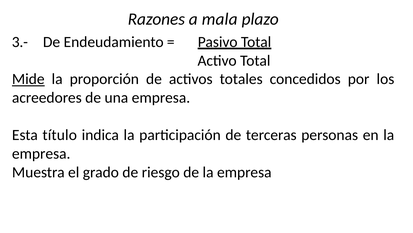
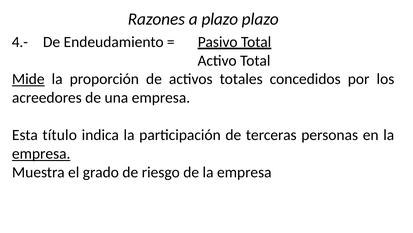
a mala: mala -> plazo (220, 19)
3.-: 3.- -> 4.- (20, 42)
empresa underline: none -> present (41, 153)
